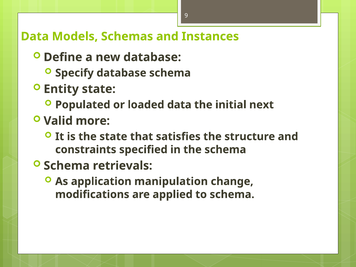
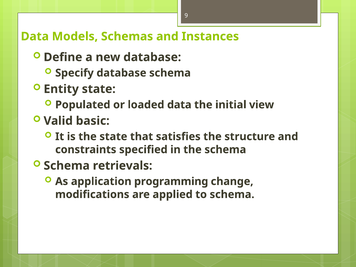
next: next -> view (262, 105)
more: more -> basic (93, 121)
manipulation: manipulation -> programming (171, 181)
